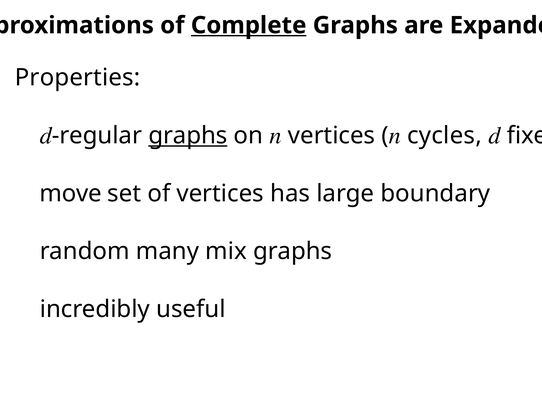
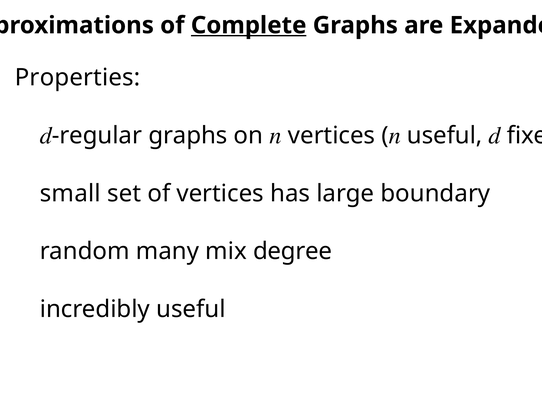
graphs underline: present -> none (188, 135)
n cycles: cycles -> useful (445, 135)
move: move -> small (70, 193)
mix graphs: graphs -> degree (293, 251)
